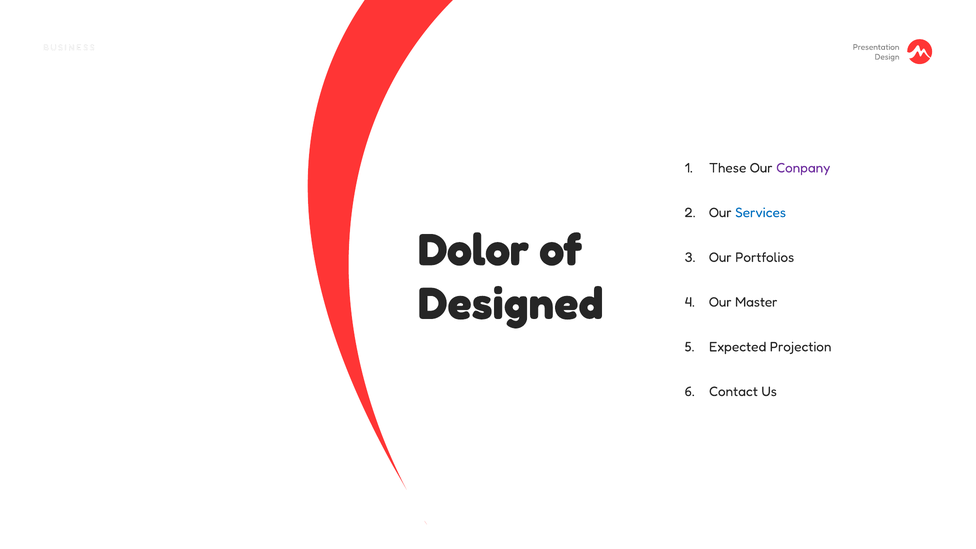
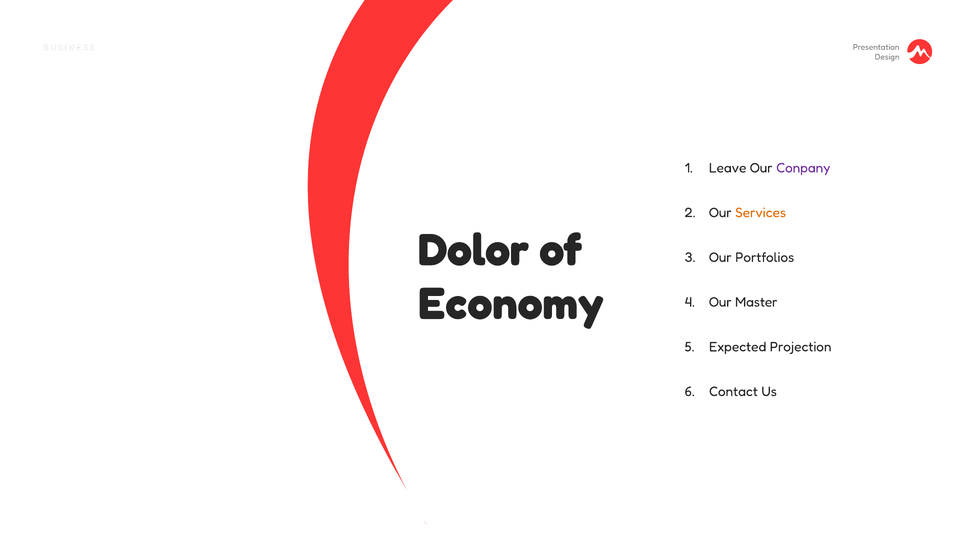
These: These -> Leave (728, 168)
Services colour: blue -> orange (761, 213)
Designed: Designed -> Economy (511, 304)
